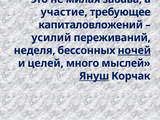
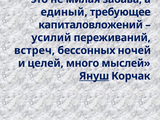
участие: участие -> единый (64, 12)
неделя: неделя -> встреч (34, 50)
ночей underline: present -> none (134, 50)
